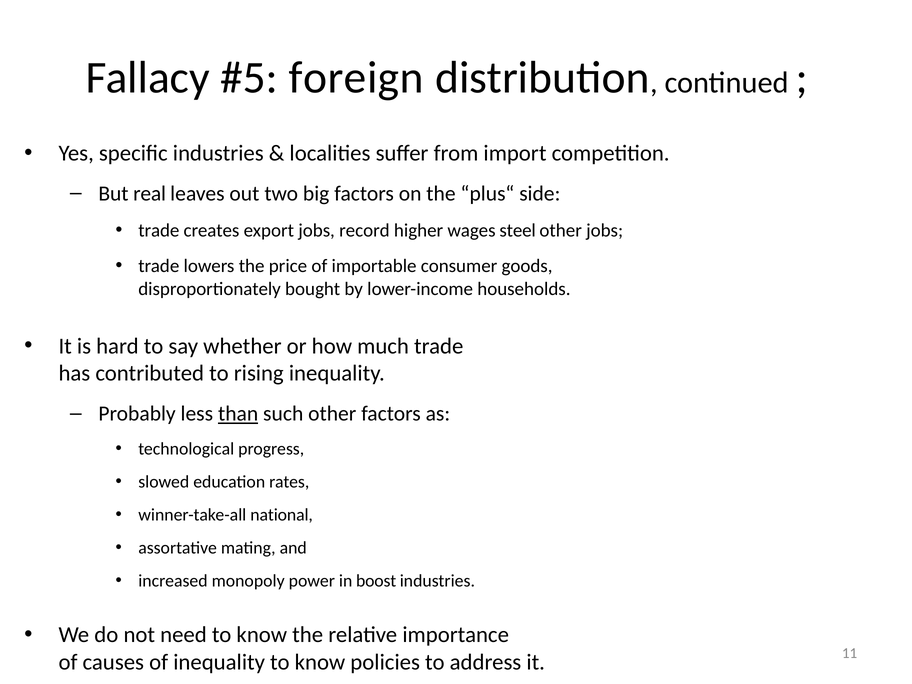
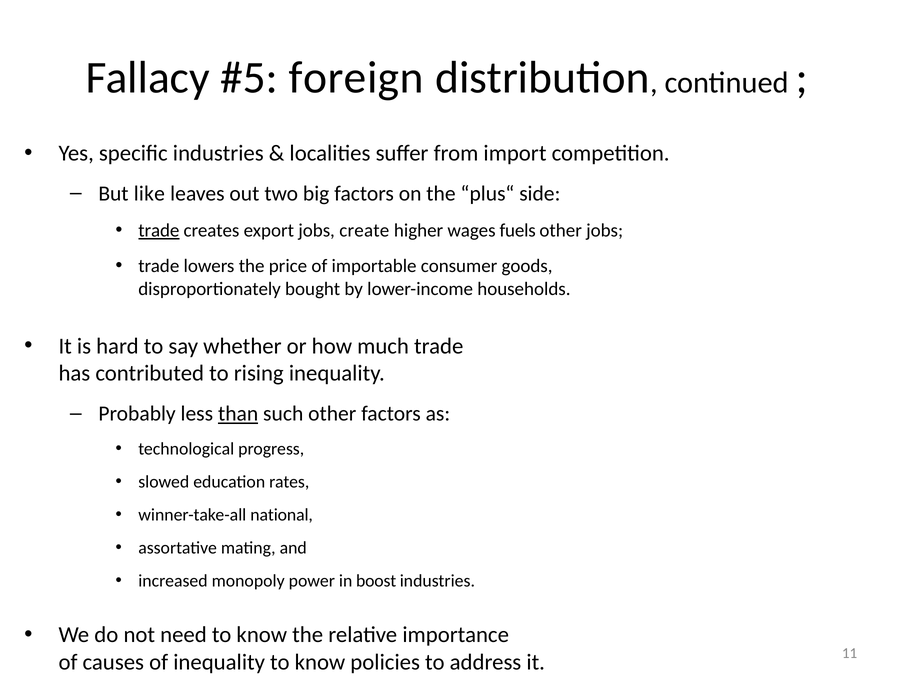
real: real -> like (149, 194)
trade underline: none -> present (159, 231)
record: record -> create (364, 231)
steel: steel -> fuels (518, 231)
